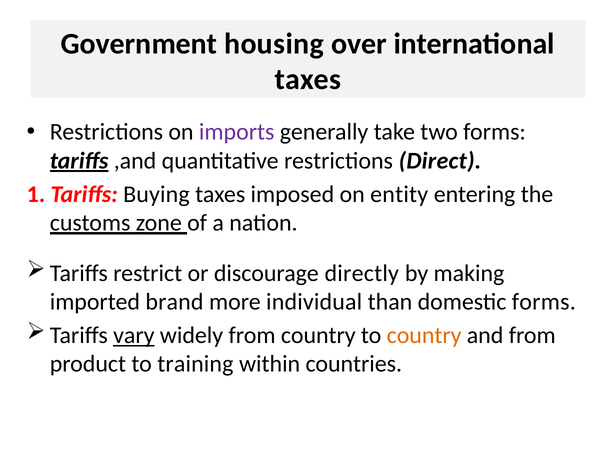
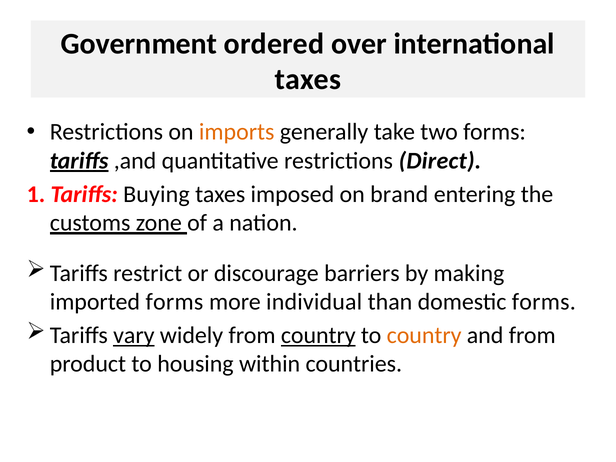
housing: housing -> ordered (274, 44)
imports colour: purple -> orange (237, 132)
entity: entity -> brand (399, 194)
directly: directly -> barriers (362, 273)
imported brand: brand -> forms (174, 302)
country underline: none -> present (318, 335)
training: training -> housing (195, 364)
